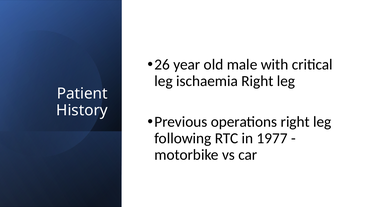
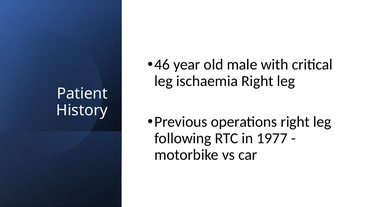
26: 26 -> 46 (162, 64)
